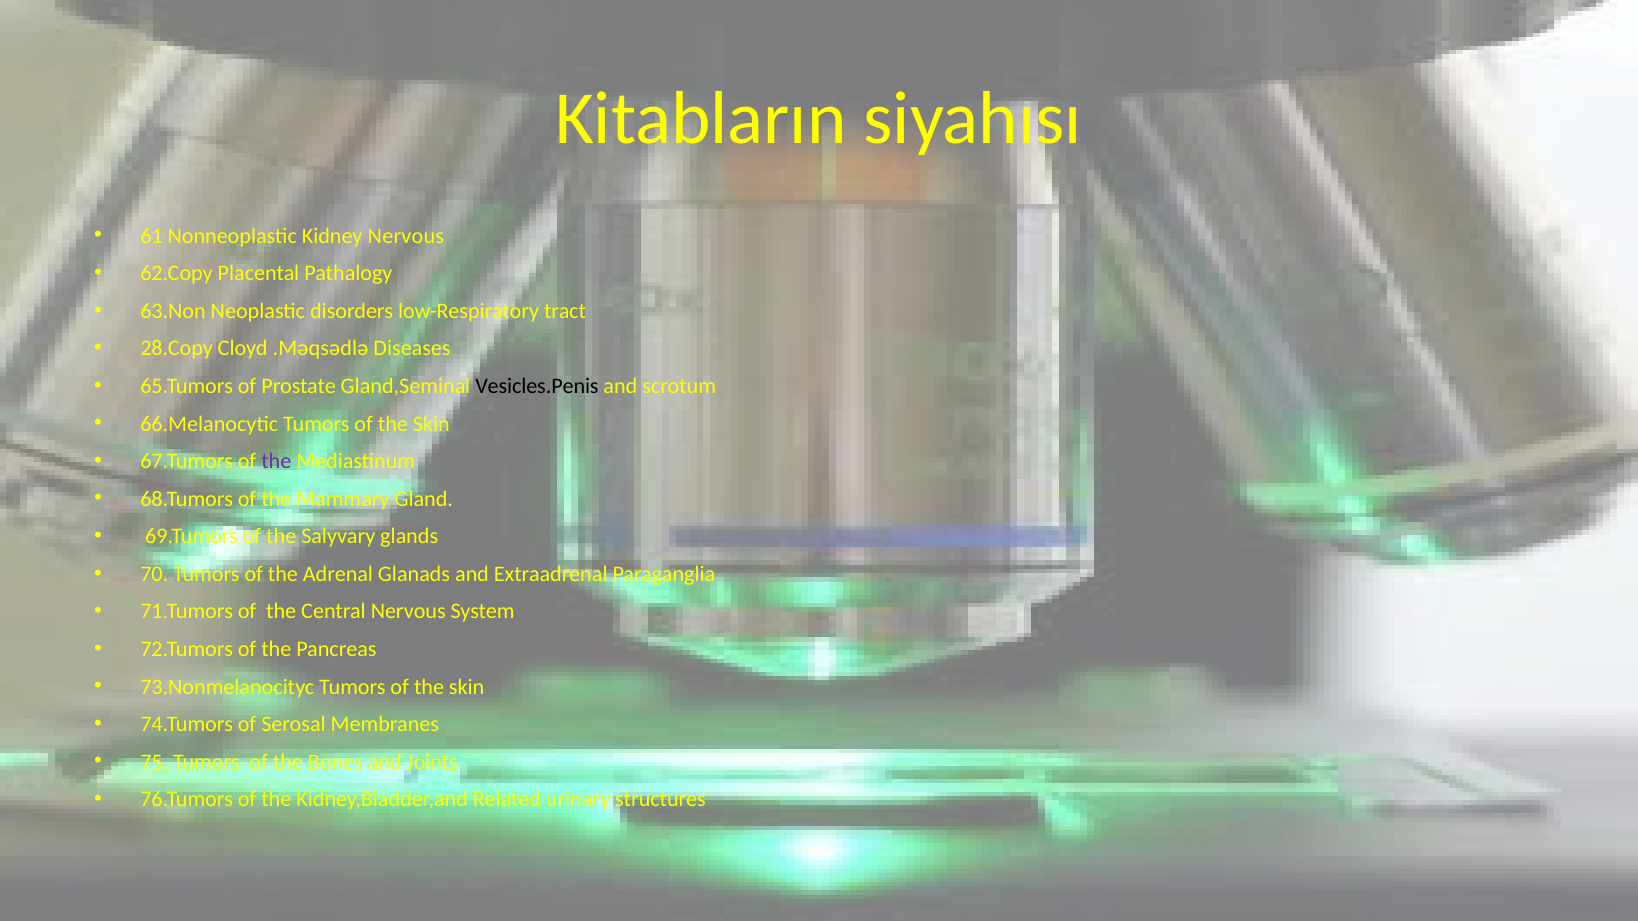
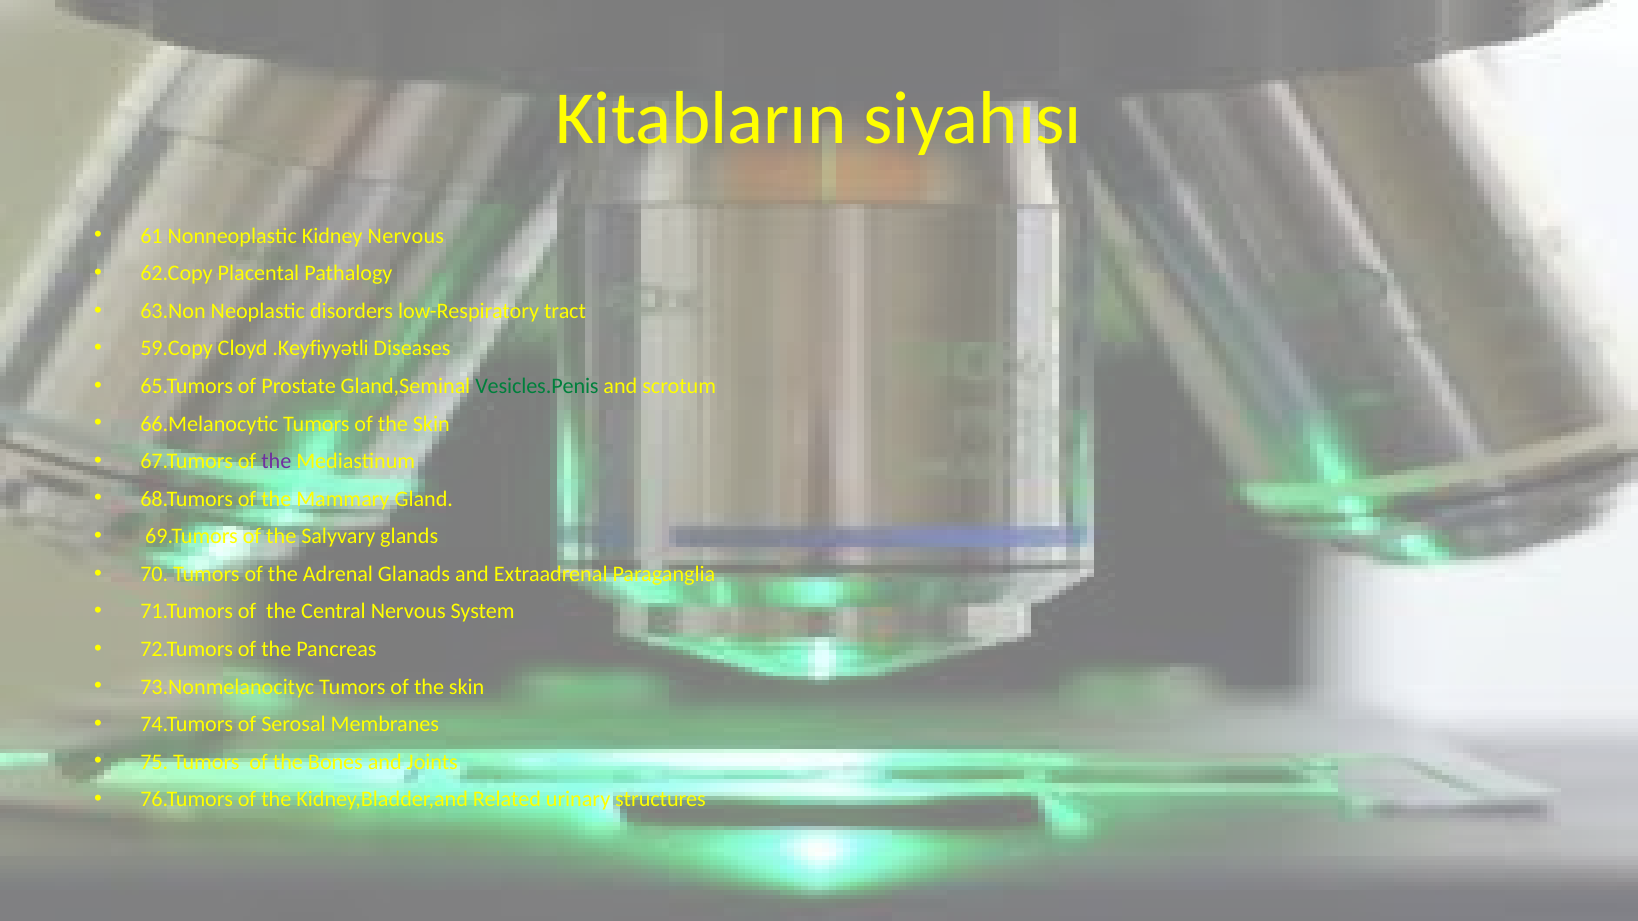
28.Copy: 28.Copy -> 59.Copy (177, 349)
.Məqsədlə: .Məqsədlə -> .Keyfiyyətli (321, 349)
Vesicles.Penis colour: black -> green (537, 386)
